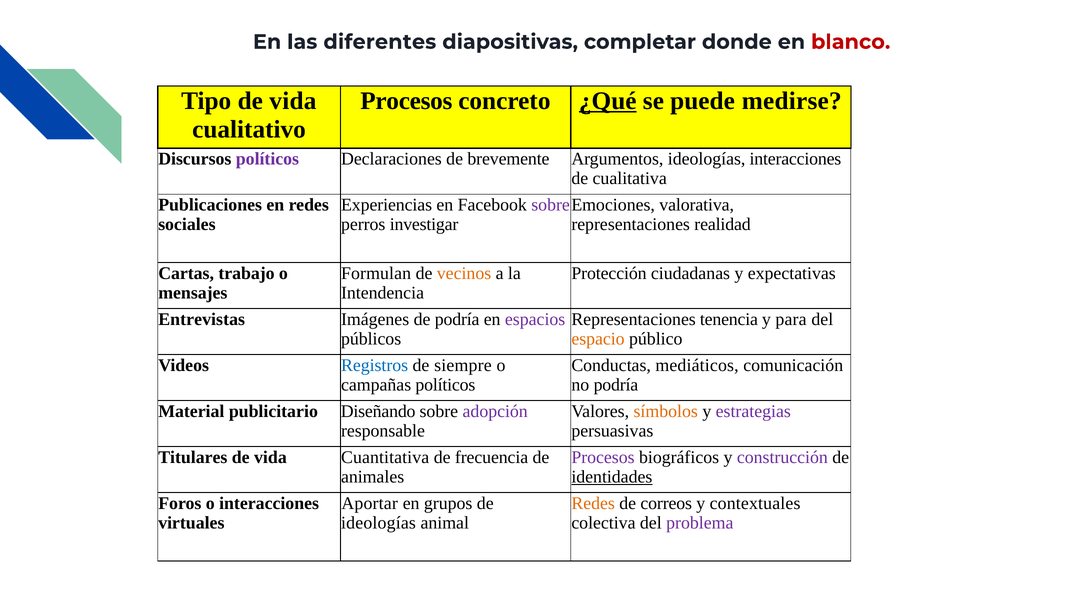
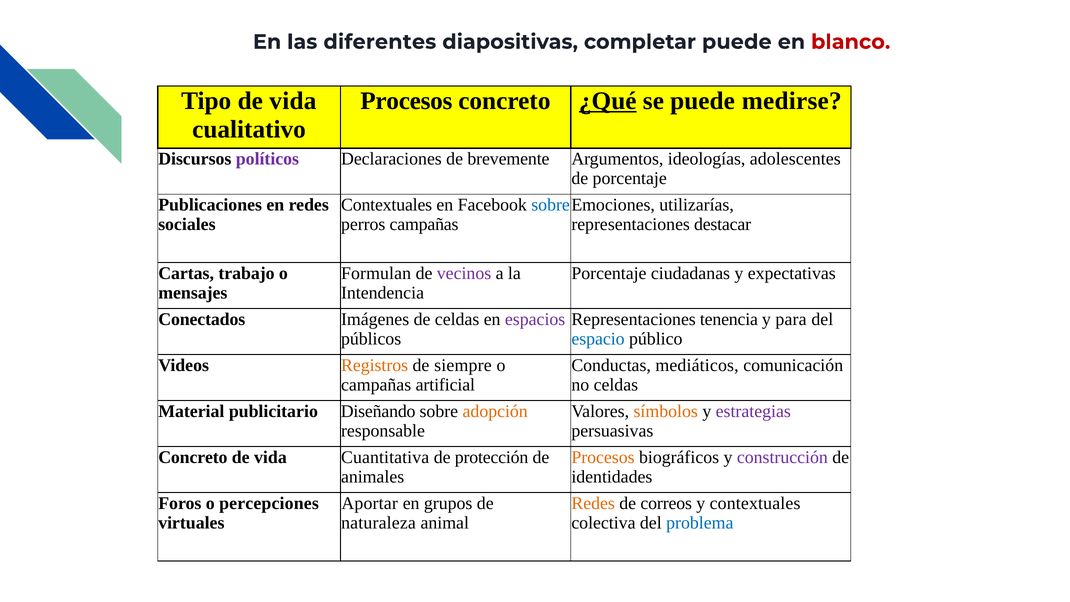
completar donde: donde -> puede (737, 42)
ideologías interacciones: interacciones -> adolescentes (795, 159)
de cualitativa: cualitativa -> porcentaje (630, 178)
Experiencias: Experiencias -> Contextuales (387, 205)
sobre colour: purple -> blue (551, 205)
valorativa: valorativa -> utilizarías (697, 205)
perros investigar: investigar -> campañas (424, 224)
realidad: realidad -> destacar (723, 224)
vecinos colour: orange -> purple (464, 273)
Protección: Protección -> Porcentaje (609, 273)
Entrevistas: Entrevistas -> Conectados (202, 319)
de podría: podría -> celdas (457, 319)
espacio colour: orange -> blue (598, 339)
Registros colour: blue -> orange (375, 365)
campañas políticos: políticos -> artificial (445, 385)
no podría: podría -> celdas (616, 385)
adopción colour: purple -> orange (495, 411)
Titulares: Titulares -> Concreto (193, 457)
frecuencia: frecuencia -> protección (492, 457)
Procesos colour: purple -> orange (603, 457)
identidades underline: present -> none (612, 477)
o interacciones: interacciones -> percepciones (269, 503)
ideologías: ideologías -> naturaleza (379, 523)
problema colour: purple -> blue (700, 523)
